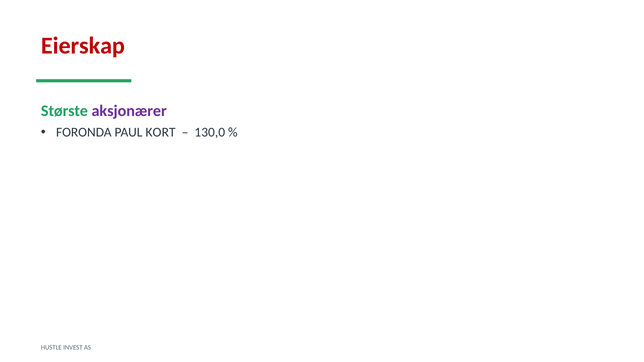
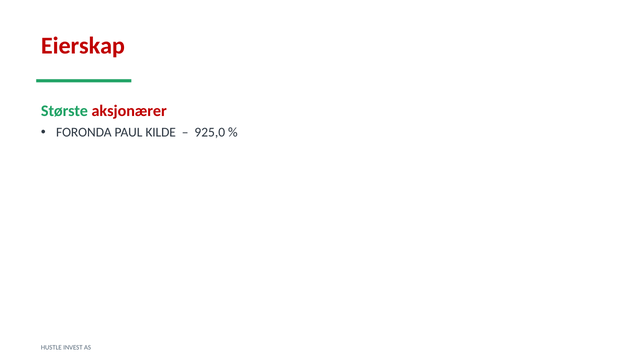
aksjonærer colour: purple -> red (129, 111)
KORT: KORT -> KILDE (161, 132)
130,0: 130,0 -> 925,0 (210, 132)
